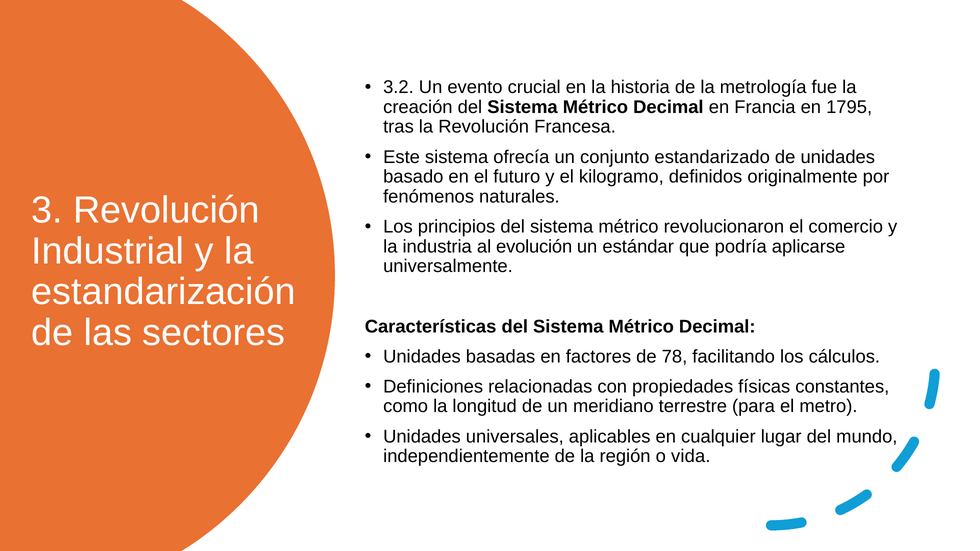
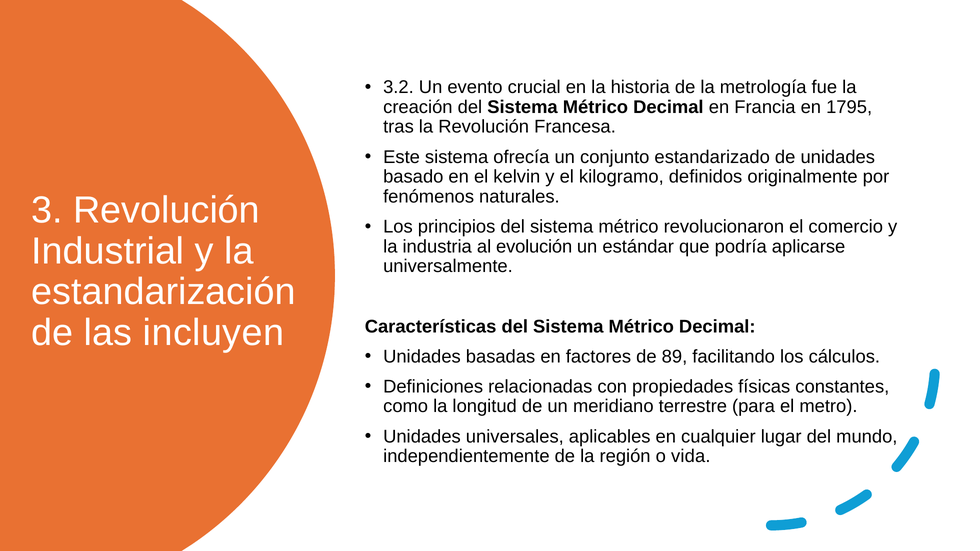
futuro: futuro -> kelvin (517, 177)
sectores: sectores -> incluyen (214, 333)
78: 78 -> 89 (675, 357)
